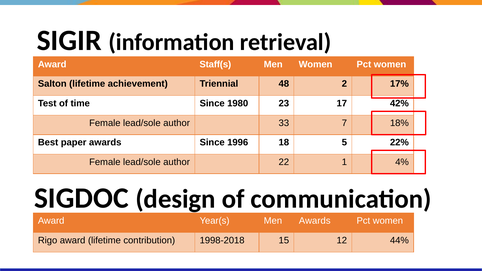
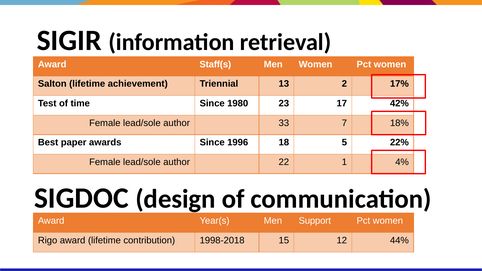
48: 48 -> 13 (284, 84)
Men Awards: Awards -> Support (315, 221)
